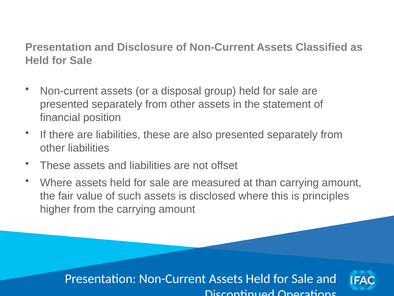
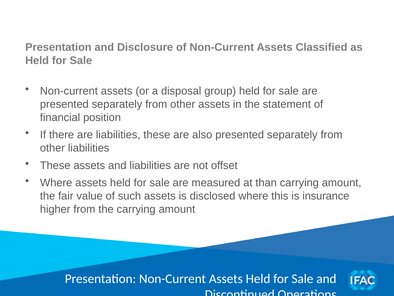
principles: principles -> insurance (326, 196)
